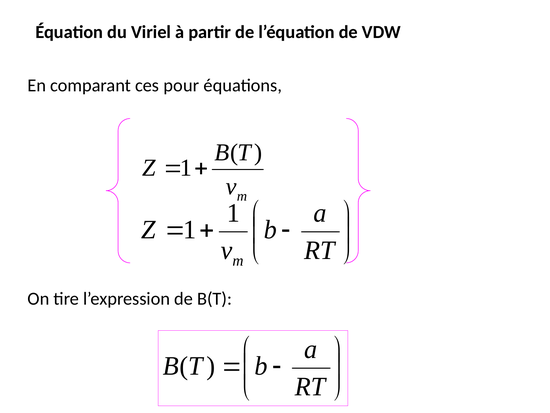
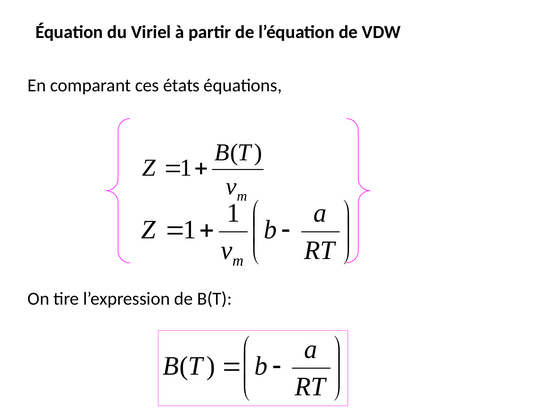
pour: pour -> états (182, 85)
